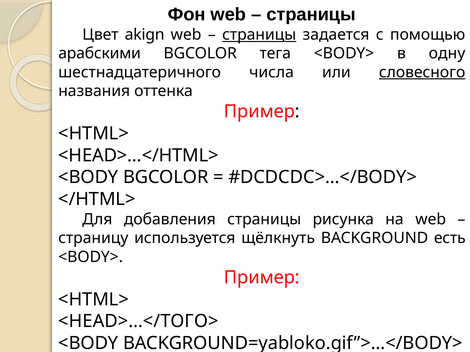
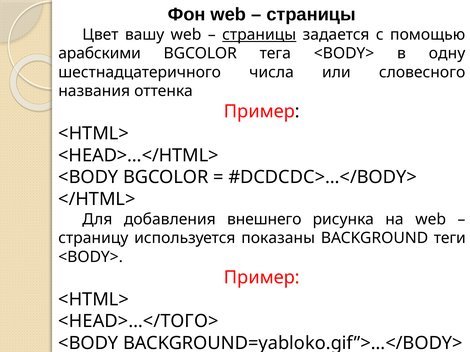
akign: akign -> вашу (145, 35)
словесного underline: present -> none (422, 72)
добавления страницы: страницы -> внешнего (264, 220)
щёлкнуть: щёлкнуть -> показаны (278, 238)
есть: есть -> теги (450, 238)
